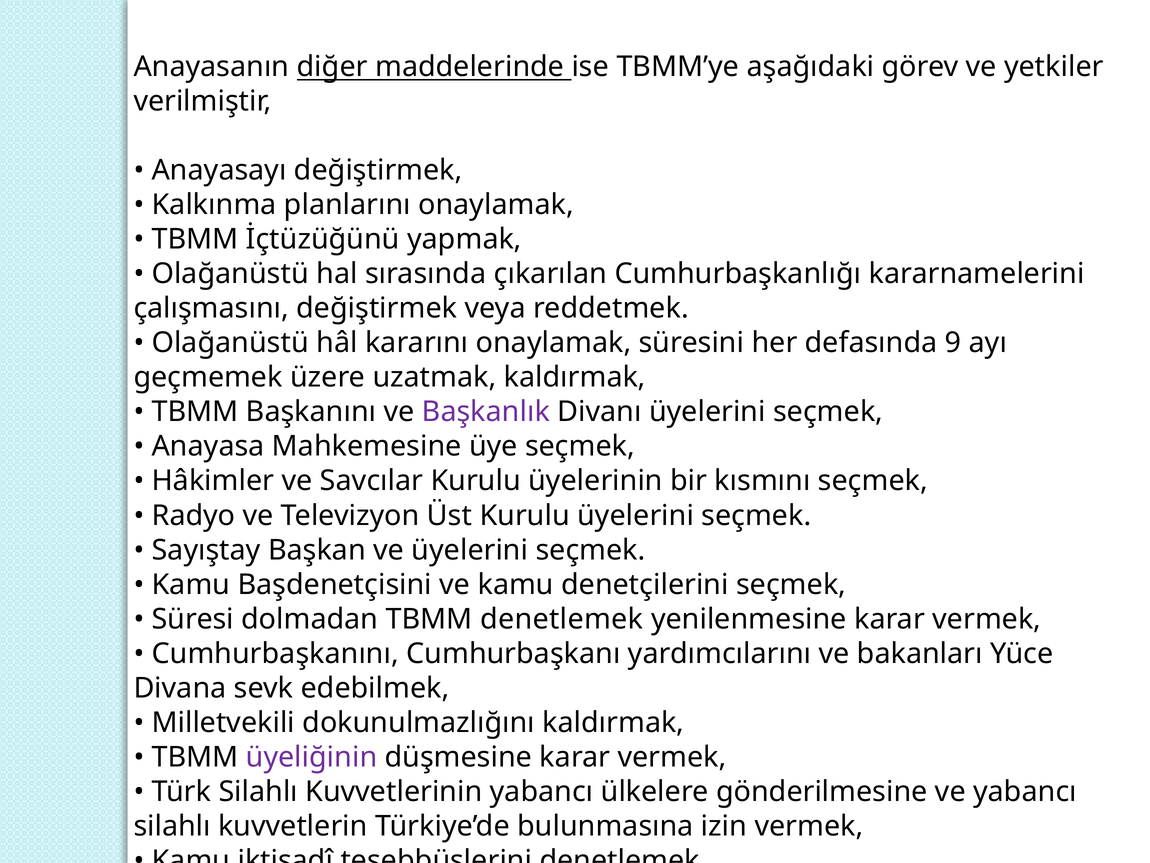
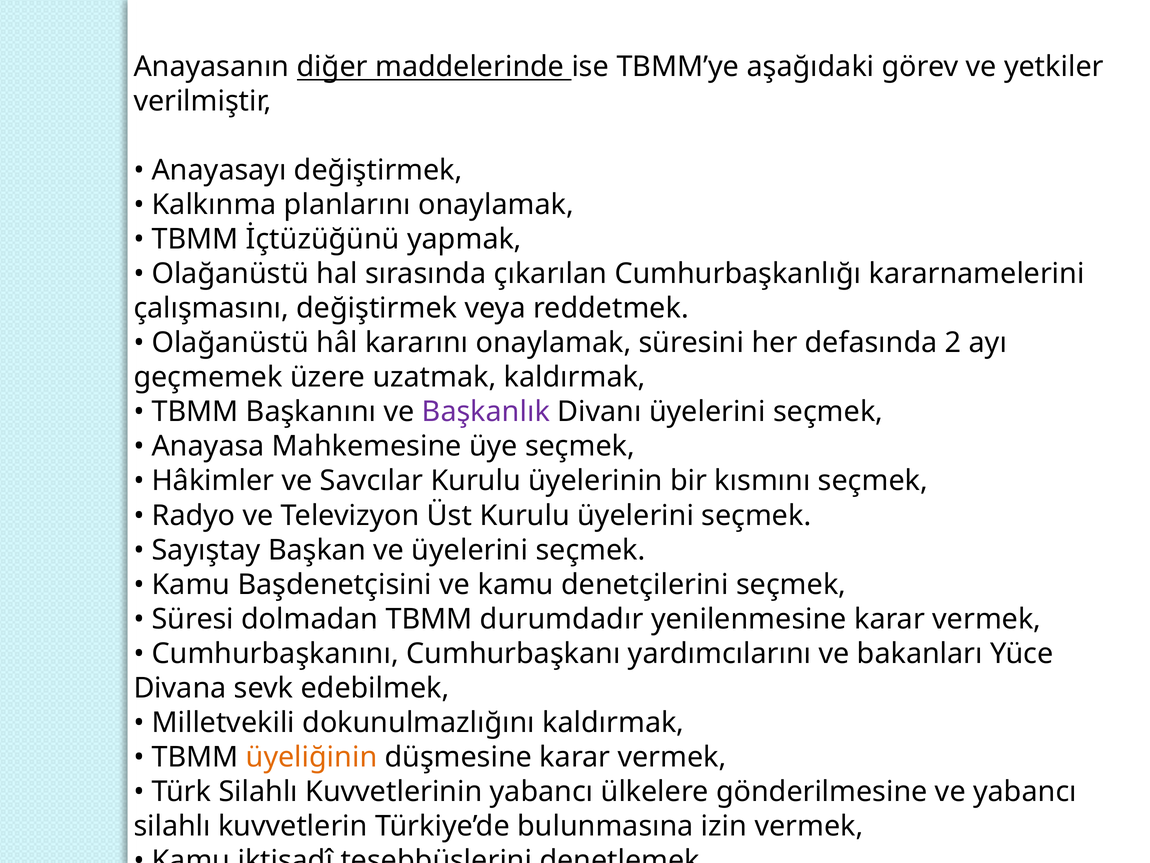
9: 9 -> 2 (953, 343)
TBMM denetlemek: denetlemek -> durumdadır (562, 619)
üyeliğinin colour: purple -> orange (312, 757)
